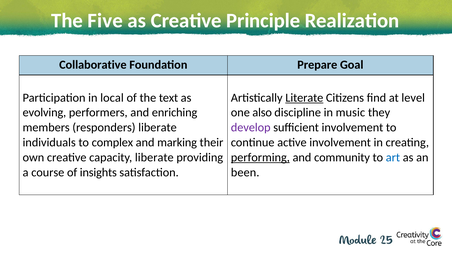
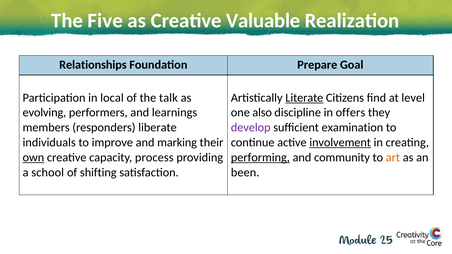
Principle: Principle -> Valuable (263, 21)
Collaborative: Collaborative -> Relationships (93, 65)
text: text -> talk (168, 98)
enriching: enriching -> learnings (175, 113)
music: music -> offers (350, 113)
sufficient involvement: involvement -> examination (352, 128)
complex: complex -> improve (112, 143)
involvement underline: none -> present (340, 143)
own underline: none -> present (33, 158)
capacity liberate: liberate -> process (154, 158)
art colour: blue -> orange (393, 158)
course: course -> school (48, 173)
insights: insights -> shifting (98, 173)
